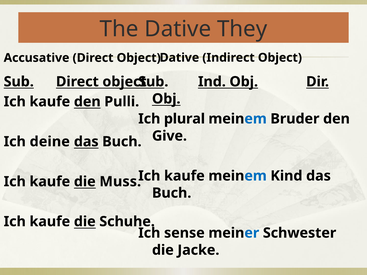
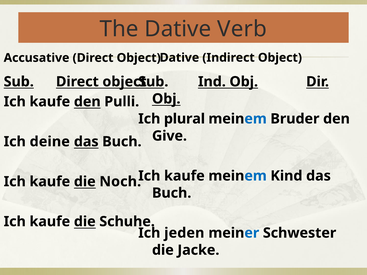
They: They -> Verb (242, 29)
Muss: Muss -> Noch (120, 182)
sense: sense -> jeden (184, 233)
